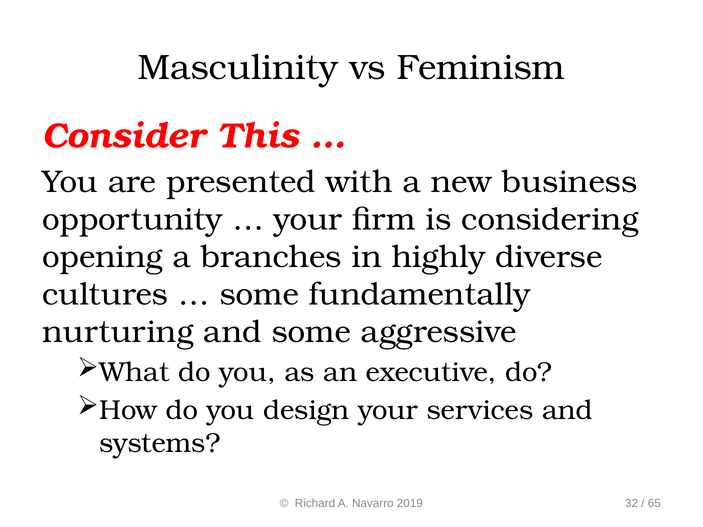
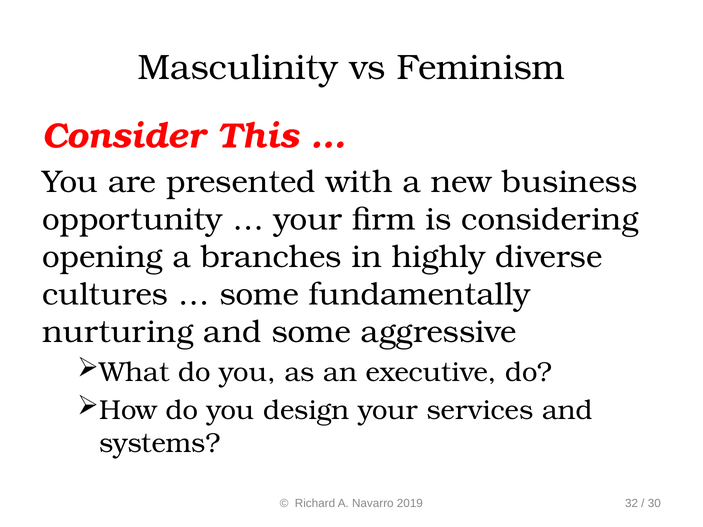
65: 65 -> 30 (654, 504)
